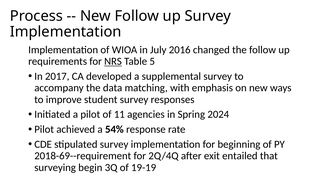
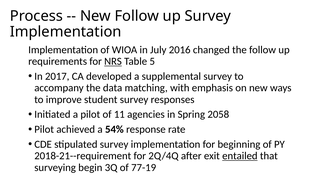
2024: 2024 -> 2058 (218, 114)
2018-69--requirement: 2018-69--requirement -> 2018-21--requirement (83, 156)
entailed underline: none -> present (240, 156)
19-19: 19-19 -> 77-19 (144, 167)
